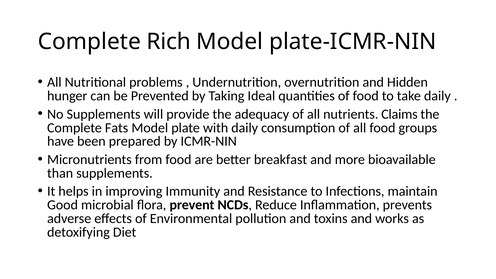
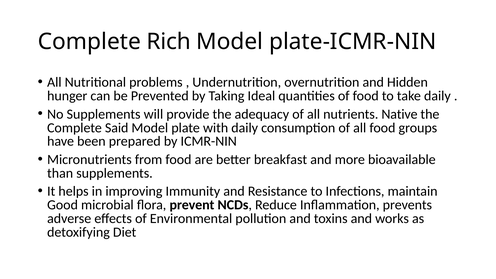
Claims: Claims -> Native (399, 114)
Fats: Fats -> Said (117, 128)
